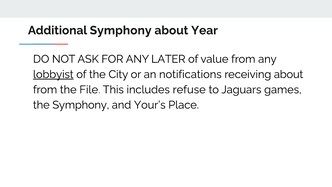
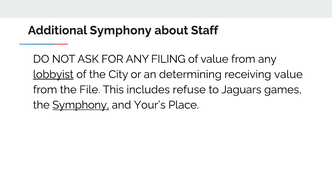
Year: Year -> Staff (205, 30)
LATER: LATER -> FILING (168, 59)
notifications: notifications -> determining (190, 74)
receiving about: about -> value (288, 74)
Symphony underline: none -> present (81, 105)
